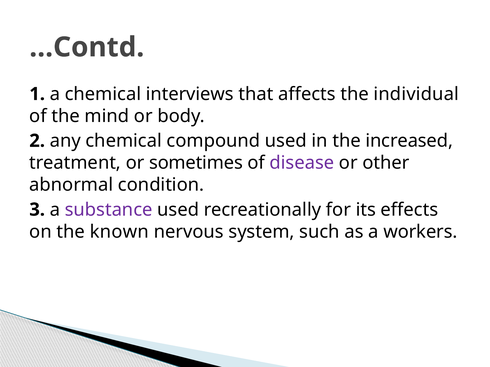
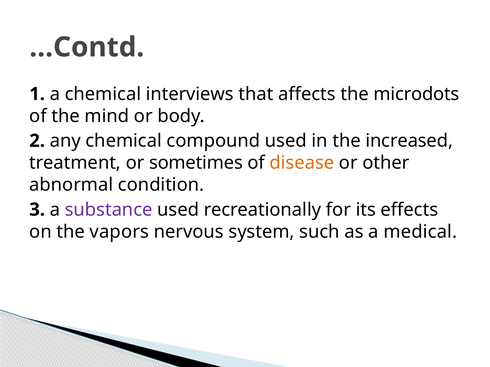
individual: individual -> microdots (416, 94)
disease colour: purple -> orange (302, 163)
known: known -> vapors (119, 232)
workers: workers -> medical (420, 232)
